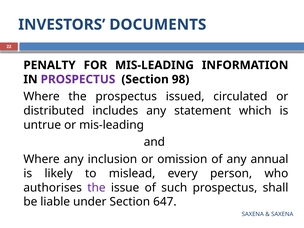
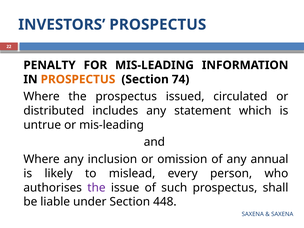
INVESTORS DOCUMENTS: DOCUMENTS -> PROSPECTUS (158, 25)
PROSPECTUS colour: purple -> orange (78, 79)
98: 98 -> 74 (181, 79)
647: 647 -> 448 (165, 202)
